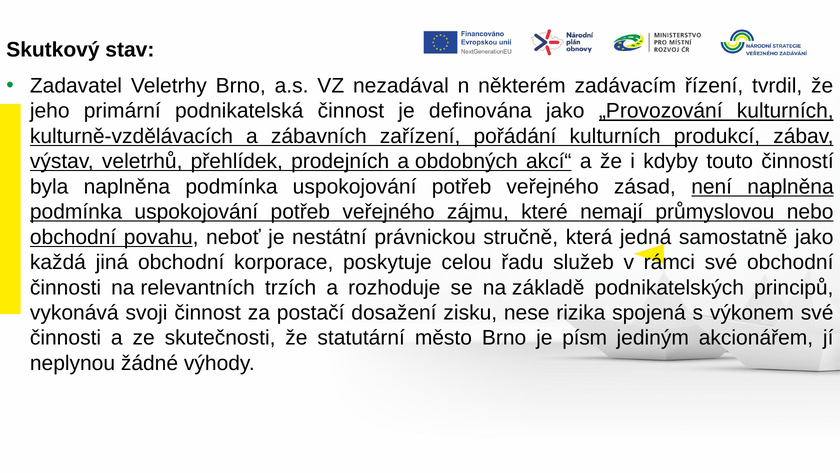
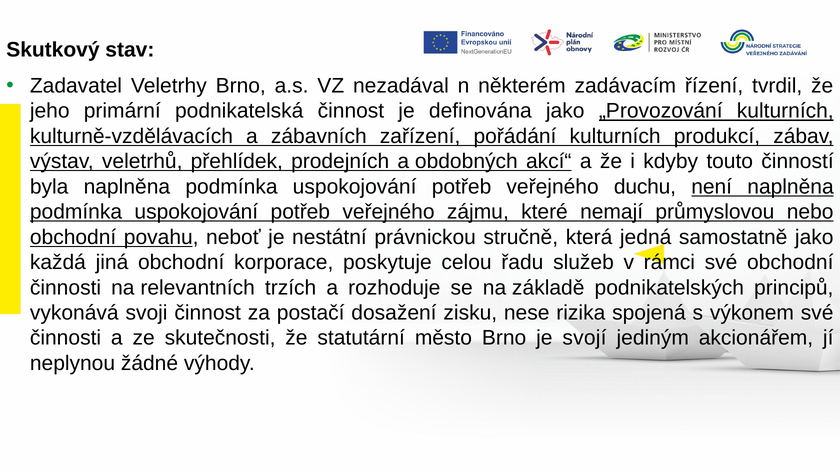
zásad: zásad -> duchu (645, 186)
písm: písm -> svojí (584, 338)
